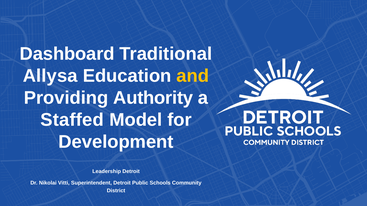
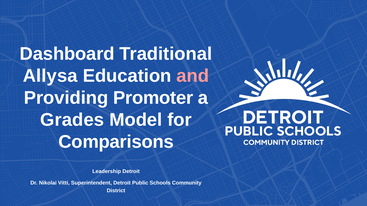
and colour: yellow -> pink (193, 76)
Authority: Authority -> Promoter (153, 98)
Staffed: Staffed -> Grades (72, 120)
Development: Development -> Comparisons (116, 142)
